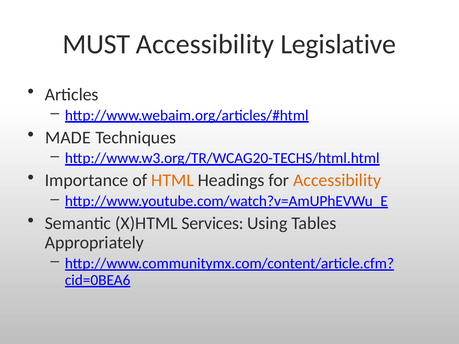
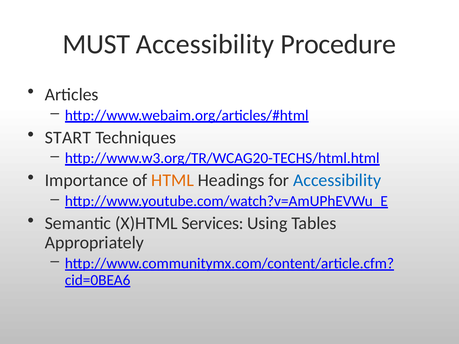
Legislative: Legislative -> Procedure (338, 44)
MADE: MADE -> START (68, 138)
Accessibility colour: orange -> blue (337, 181)
